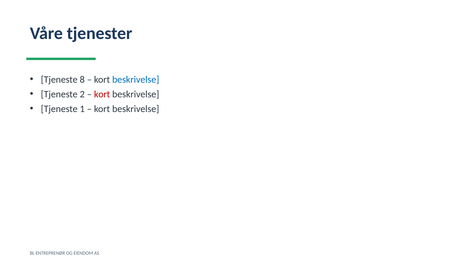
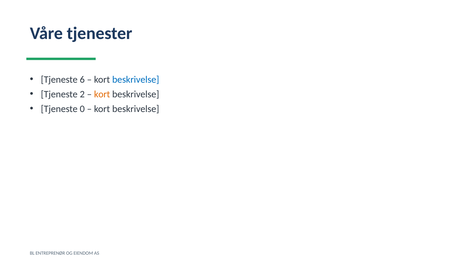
8: 8 -> 6 (82, 79)
kort colour: red -> orange (102, 94)
1: 1 -> 0 (82, 109)
